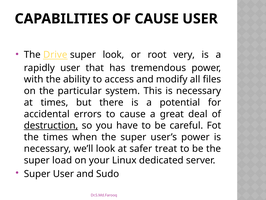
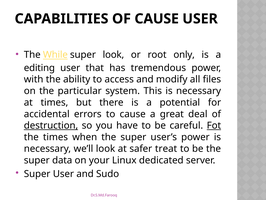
Drive: Drive -> While (55, 55)
very: very -> only (184, 55)
rapidly: rapidly -> editing (39, 68)
Fot underline: none -> present (214, 125)
load: load -> data (62, 160)
